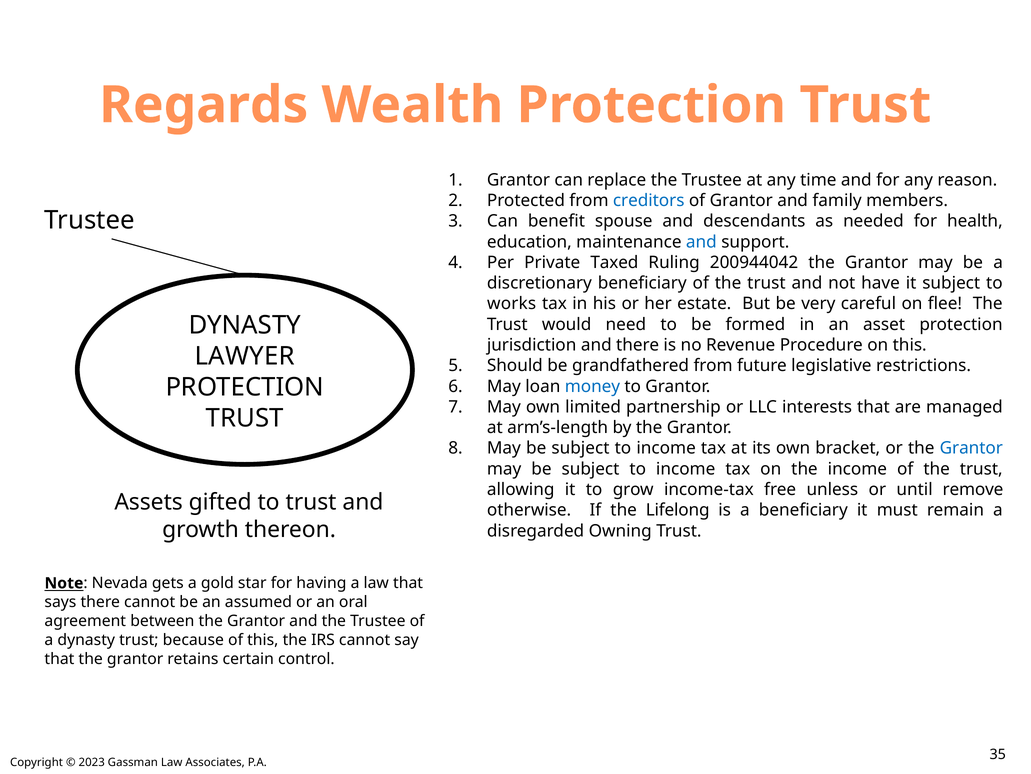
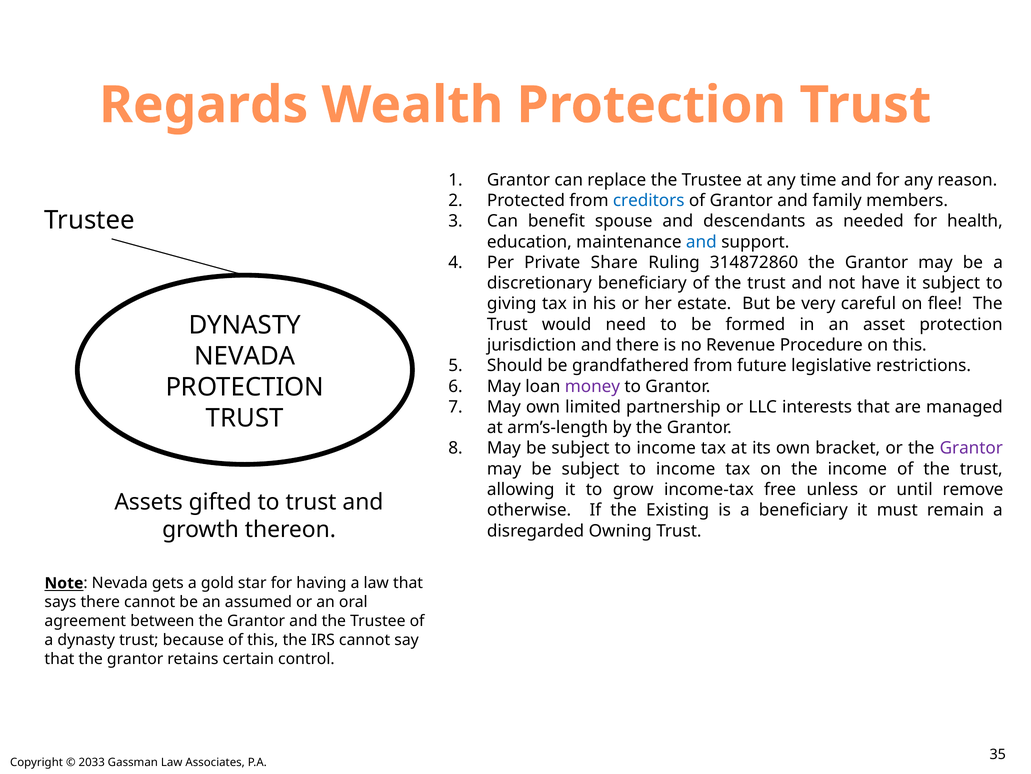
Taxed: Taxed -> Share (614, 262)
200944042: 200944042 -> 314872860 (754, 262)
works: works -> giving (512, 304)
LAWYER: LAWYER -> NEVADA (245, 356)
money colour: blue -> purple (592, 386)
Grantor colour: blue -> purple (971, 448)
Lifelong: Lifelong -> Existing (678, 510)
2023: 2023 -> 2033 (92, 762)
